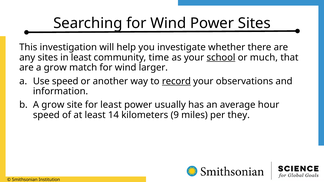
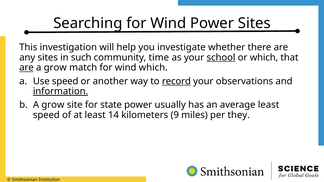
in least: least -> such (81, 58)
or much: much -> which (264, 58)
are underline: none -> present (26, 68)
wind larger: larger -> which (153, 68)
information underline: none -> present (61, 91)
for least: least -> state (111, 105)
average hour: hour -> least (269, 105)
